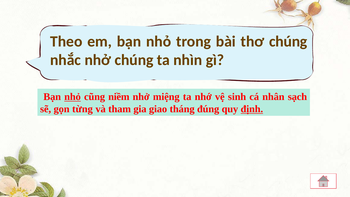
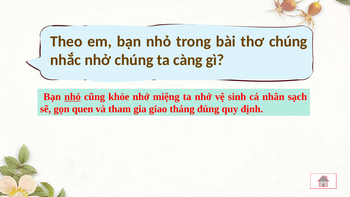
nhìn: nhìn -> càng (188, 60)
niềm: niềm -> khỏe (119, 97)
từng: từng -> quen (83, 109)
định underline: present -> none (252, 109)
